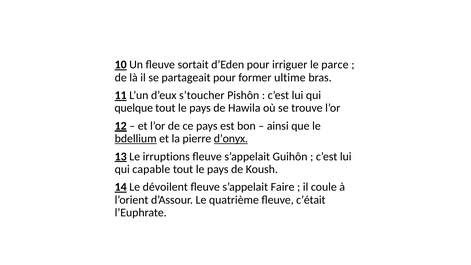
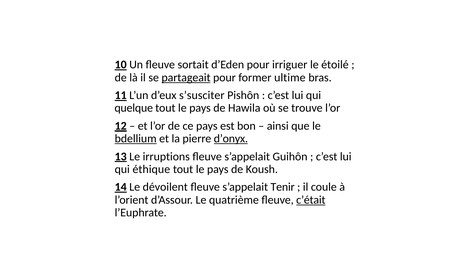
parce: parce -> étoilé (335, 65)
partageait underline: none -> present (186, 78)
s’toucher: s’toucher -> s’susciter (202, 95)
capable: capable -> éthique (151, 169)
Faire: Faire -> Tenir (283, 187)
c’était underline: none -> present (311, 200)
